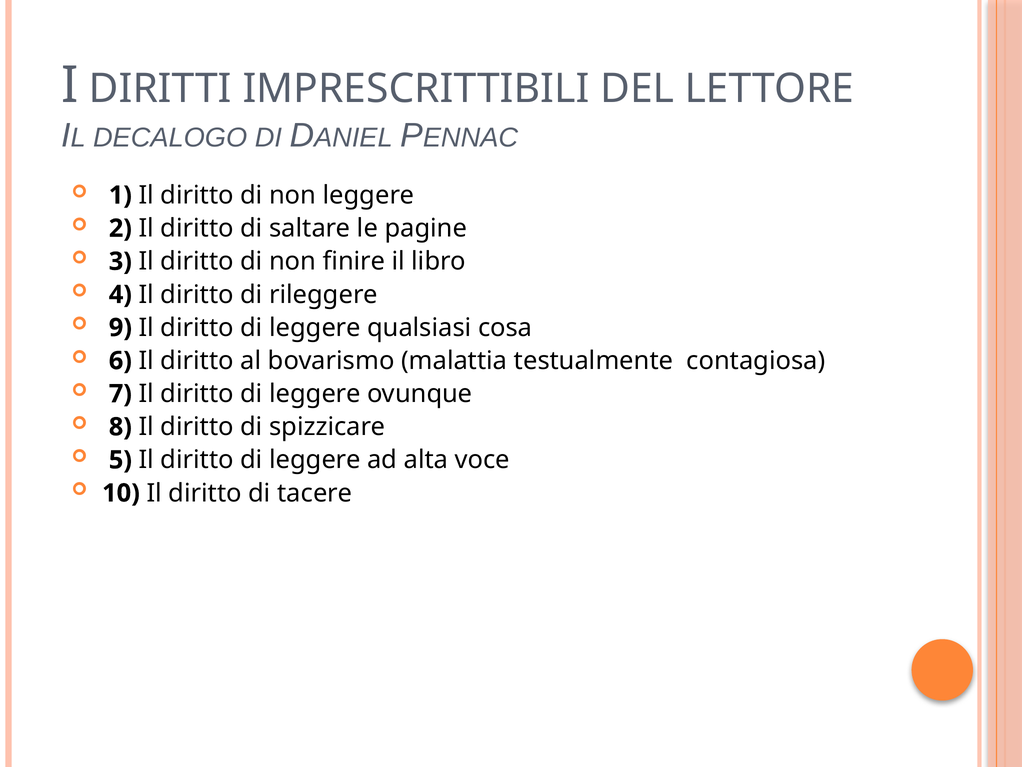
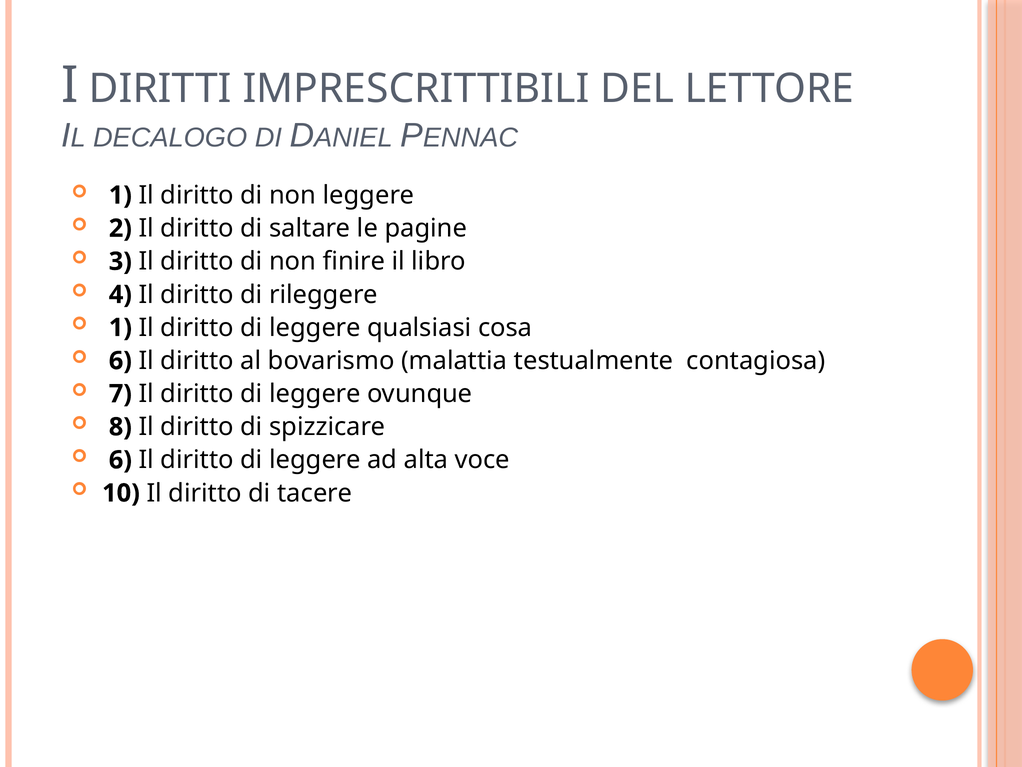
9: 9 -> 1 (120, 327)
5: 5 -> 6 (120, 460)
